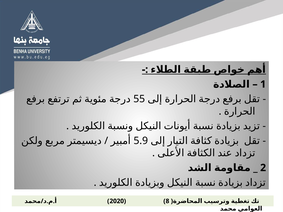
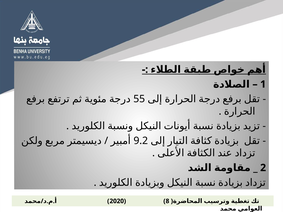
5.9: 5.9 -> 9.2 (141, 141)
